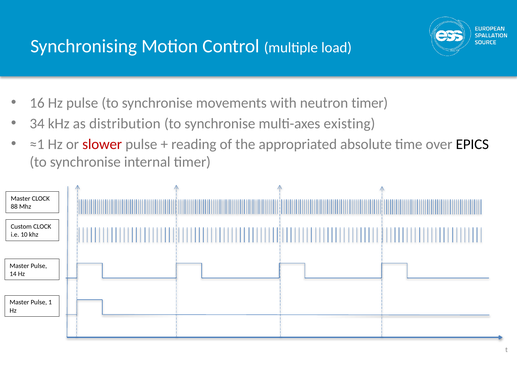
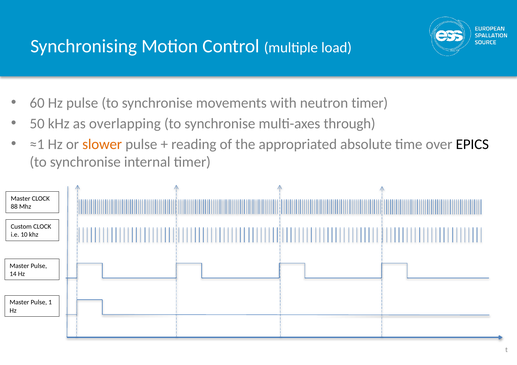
16: 16 -> 60 (37, 103)
34: 34 -> 50 (37, 123)
distribution: distribution -> overlapping (125, 123)
existing: existing -> through (350, 123)
slower colour: red -> orange (102, 144)
